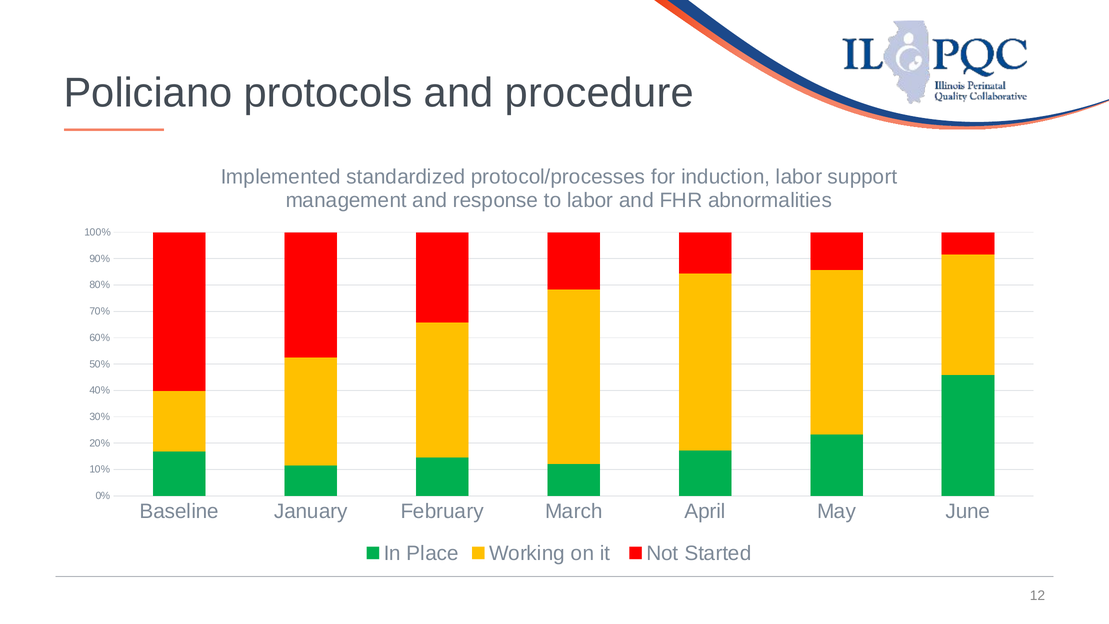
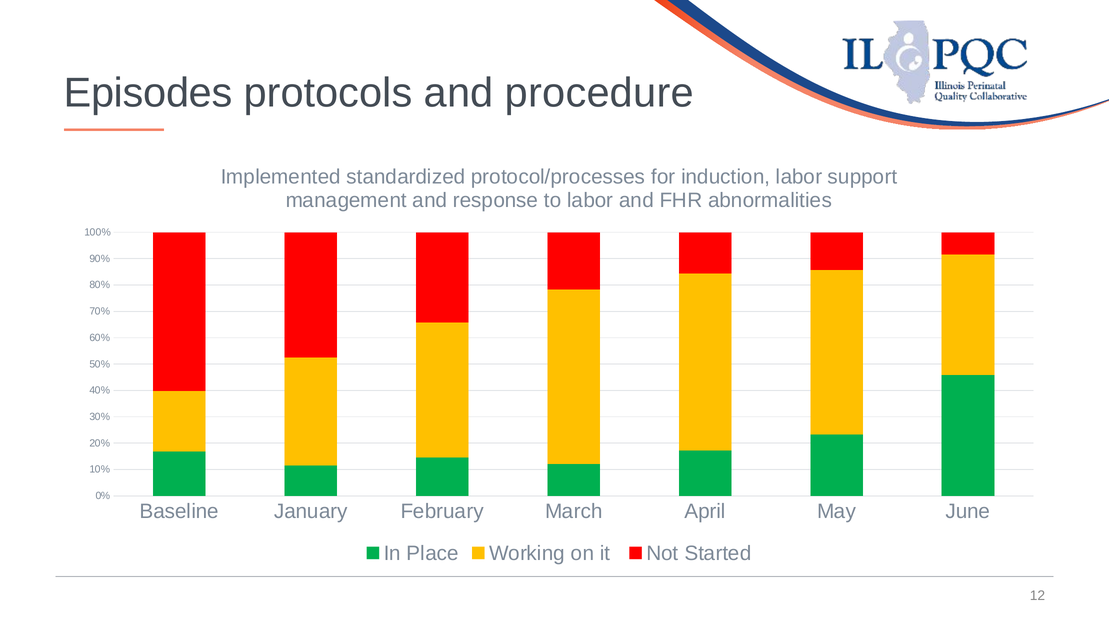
Policiano: Policiano -> Episodes (148, 93)
